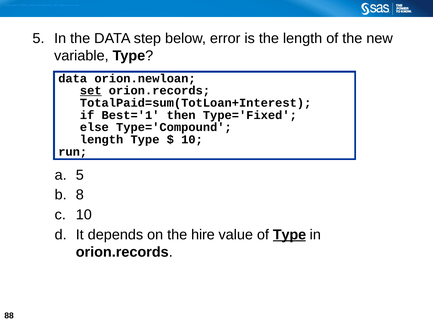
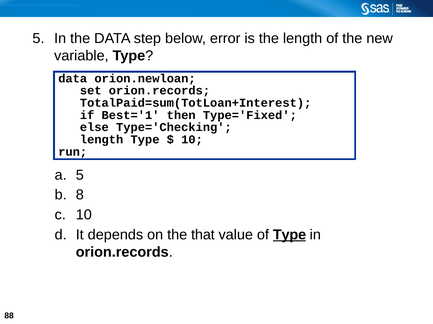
set underline: present -> none (91, 91)
Type='Compound: Type='Compound -> Type='Checking (174, 128)
hire: hire -> that (203, 235)
